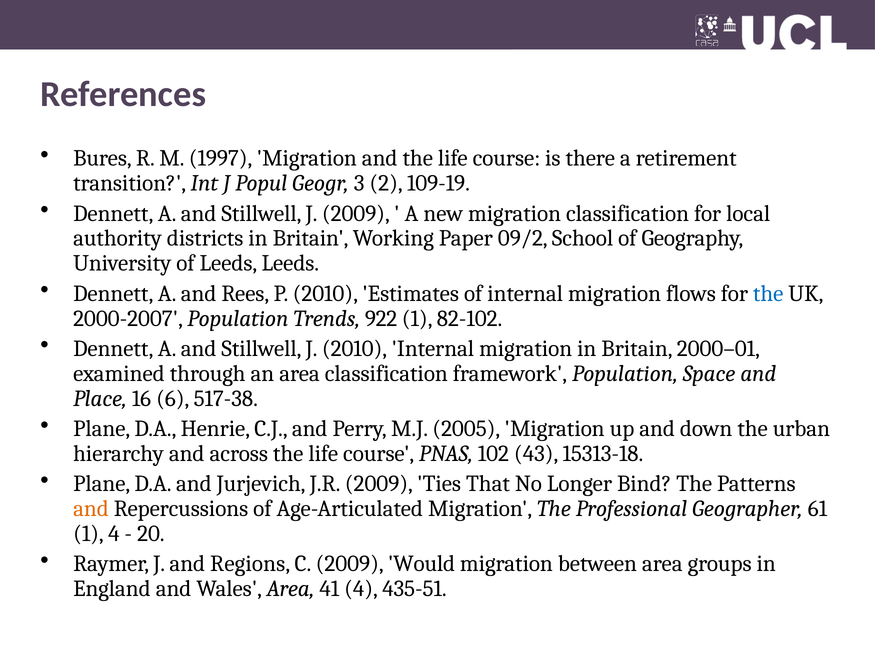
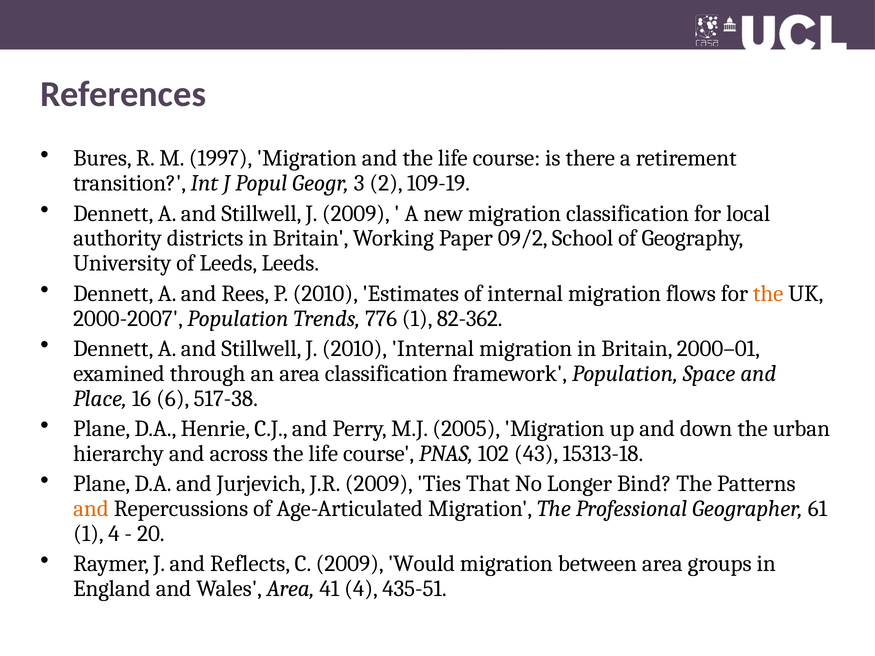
the colour: blue -> orange (768, 294)
922: 922 -> 776 (381, 319)
82-102: 82-102 -> 82-362 (470, 319)
Regions: Regions -> Reflects (250, 564)
